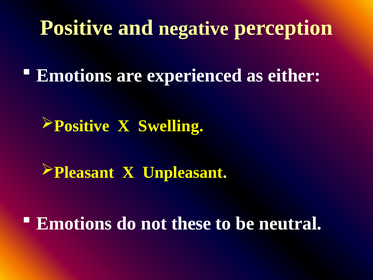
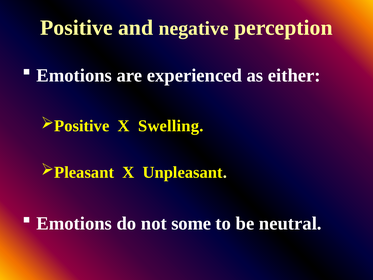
these: these -> some (191, 223)
